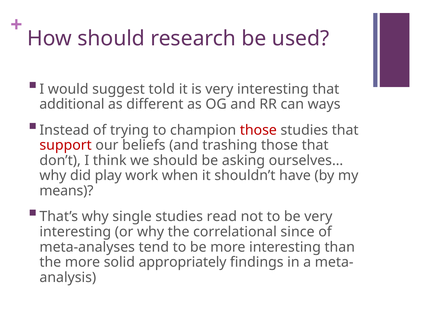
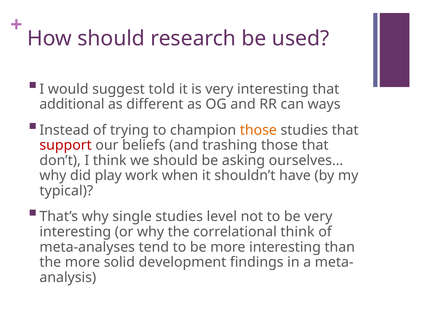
those colour: red -> orange (258, 130)
means: means -> typical (66, 191)
read: read -> level (222, 217)
correlational since: since -> think (298, 232)
appropriately: appropriately -> development (182, 262)
